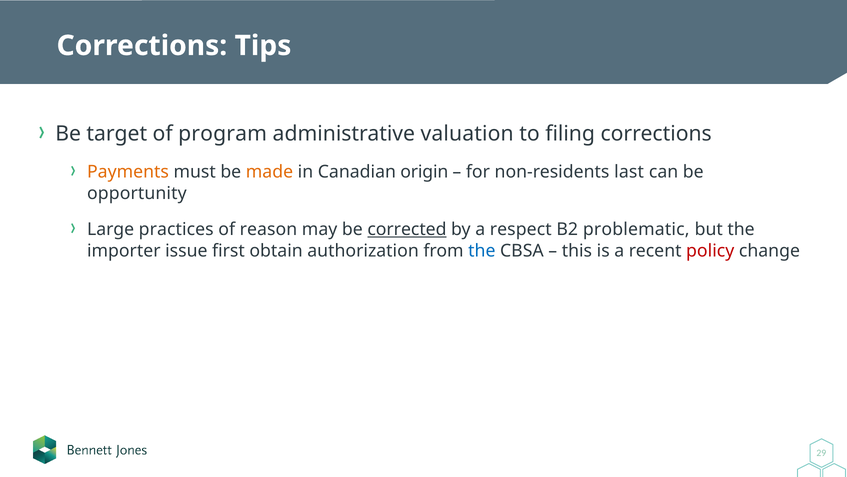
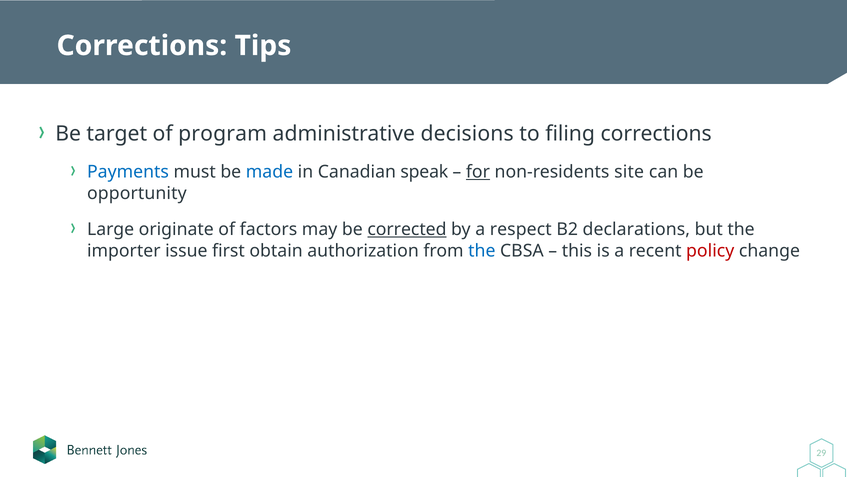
valuation: valuation -> decisions (467, 134)
Payments colour: orange -> blue (128, 172)
made colour: orange -> blue (269, 172)
origin: origin -> speak (424, 172)
for underline: none -> present (478, 172)
last: last -> site (629, 172)
practices: practices -> originate (176, 229)
reason: reason -> factors (268, 229)
problematic: problematic -> declarations (636, 229)
